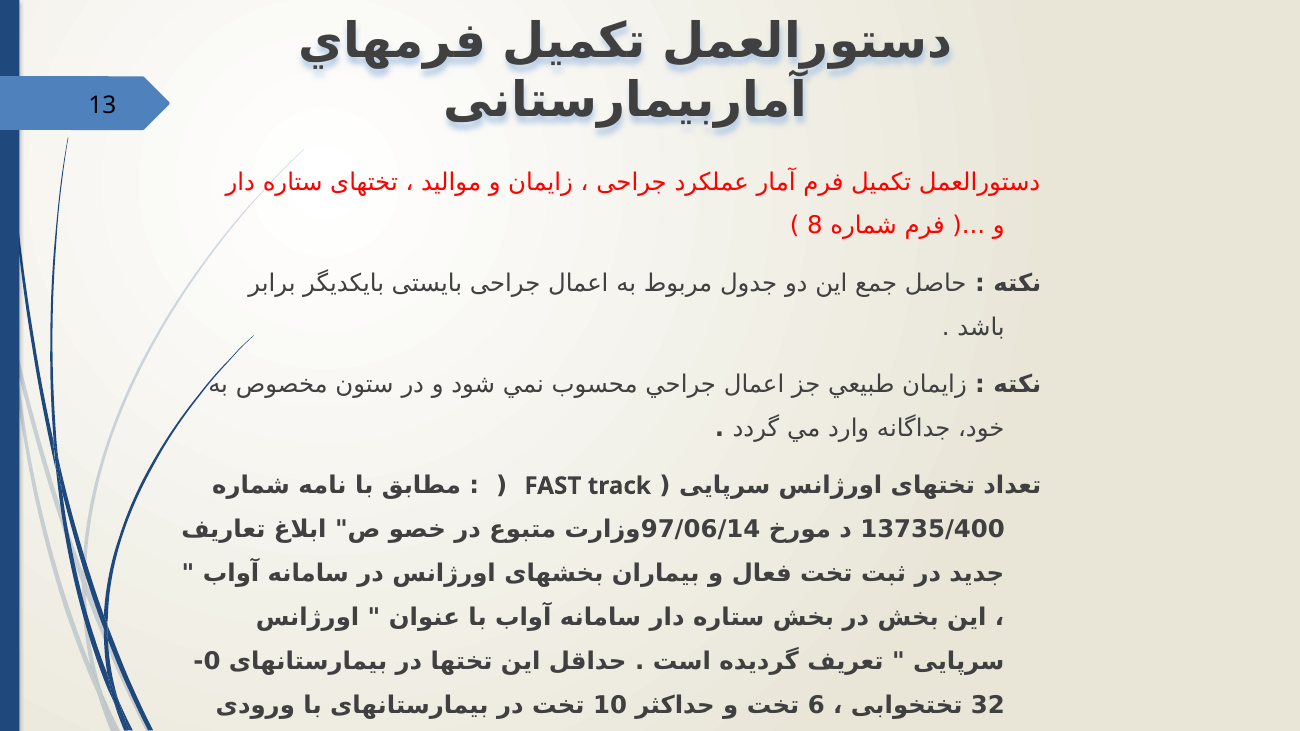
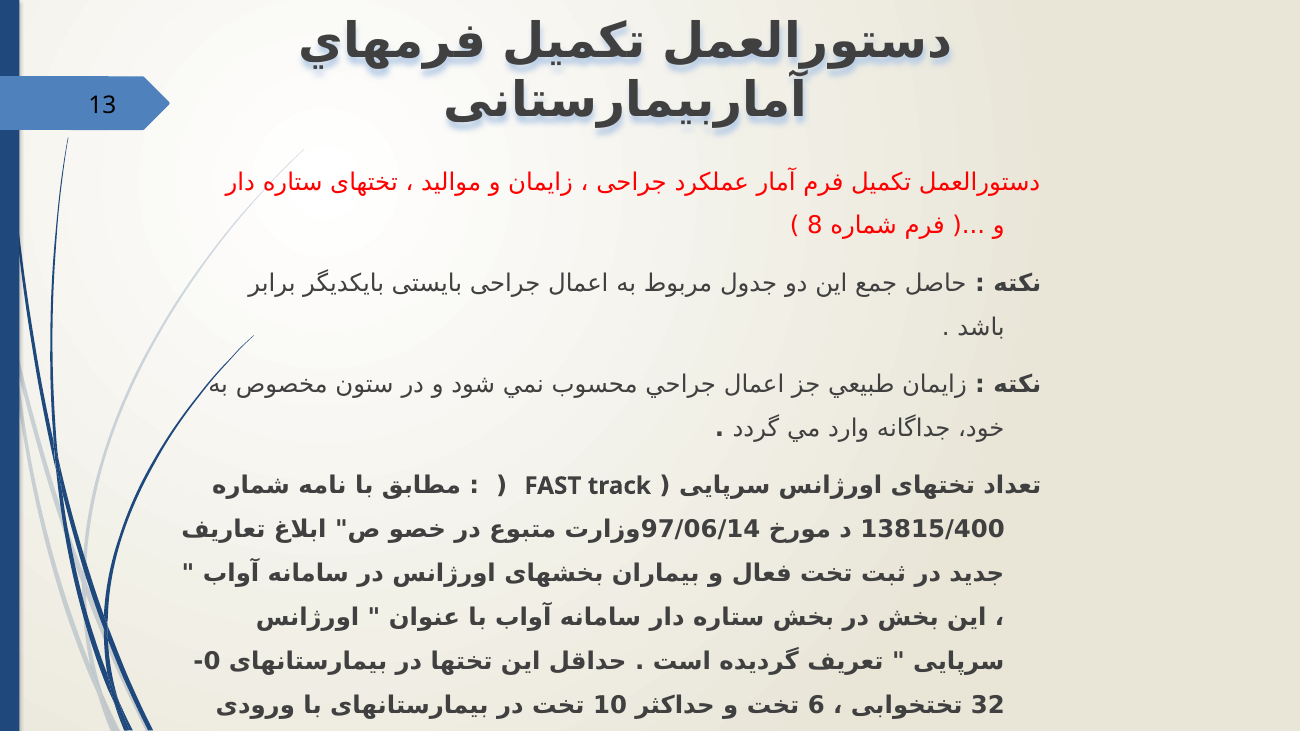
13735/400: 13735/400 -> 13815/400 (933, 530)
